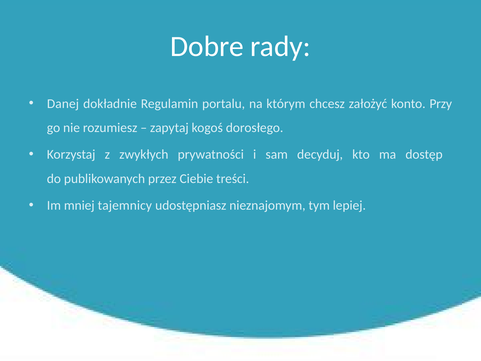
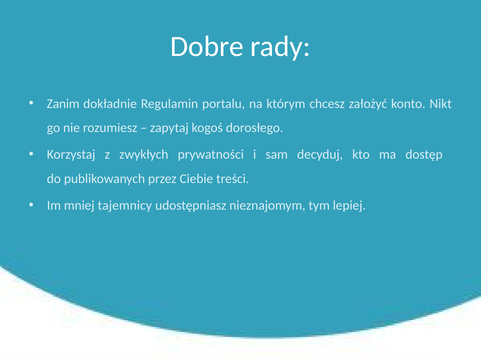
Danej: Danej -> Zanim (63, 104)
Przy: Przy -> Nikt (441, 104)
